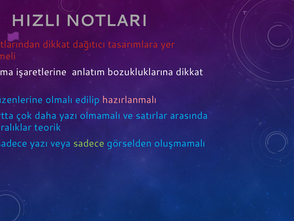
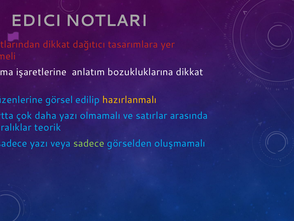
HIZLI: HIZLI -> EDICI (36, 21)
olmalı: olmalı -> görsel (59, 100)
hazırlanmalı colour: pink -> yellow (130, 100)
